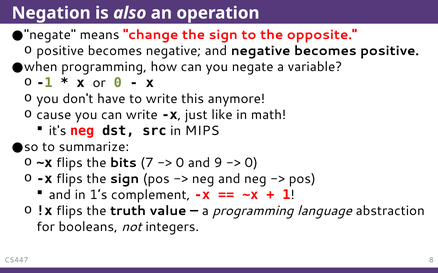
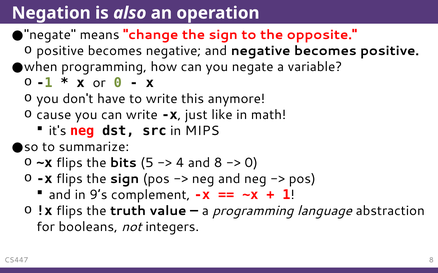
7: 7 -> 5 (147, 163)
0: 0 -> 4 (180, 163)
and 9: 9 -> 8 (218, 163)
1’s: 1’s -> 9’s (98, 195)
